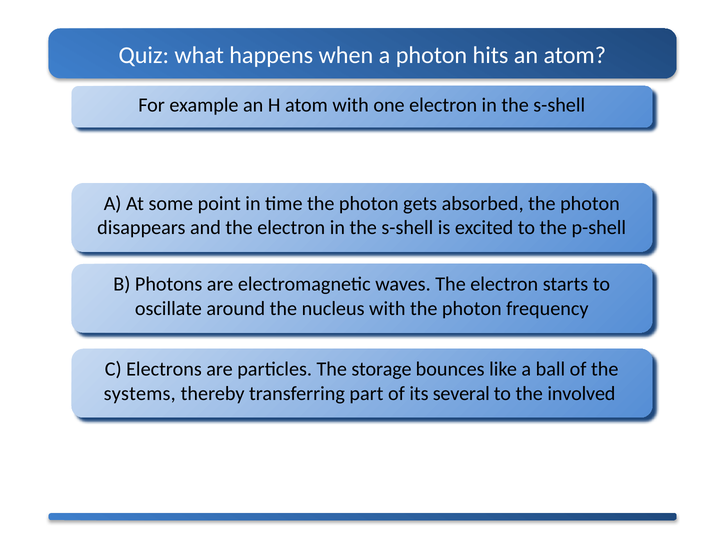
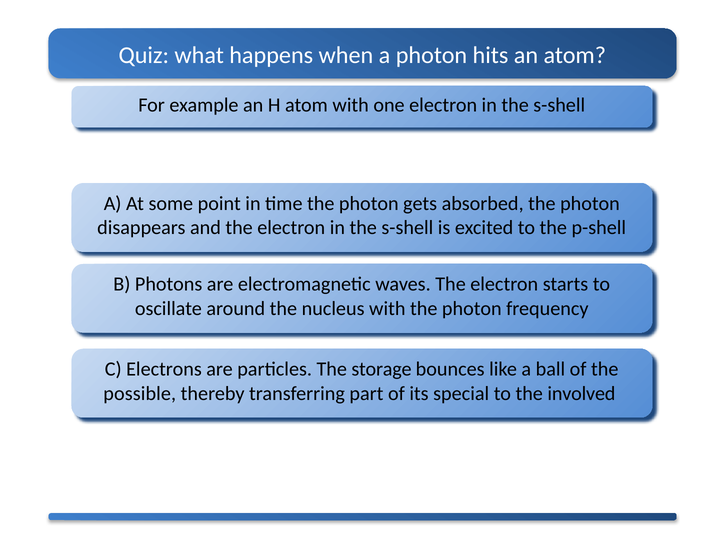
systems: systems -> possible (140, 394)
several: several -> special (461, 394)
